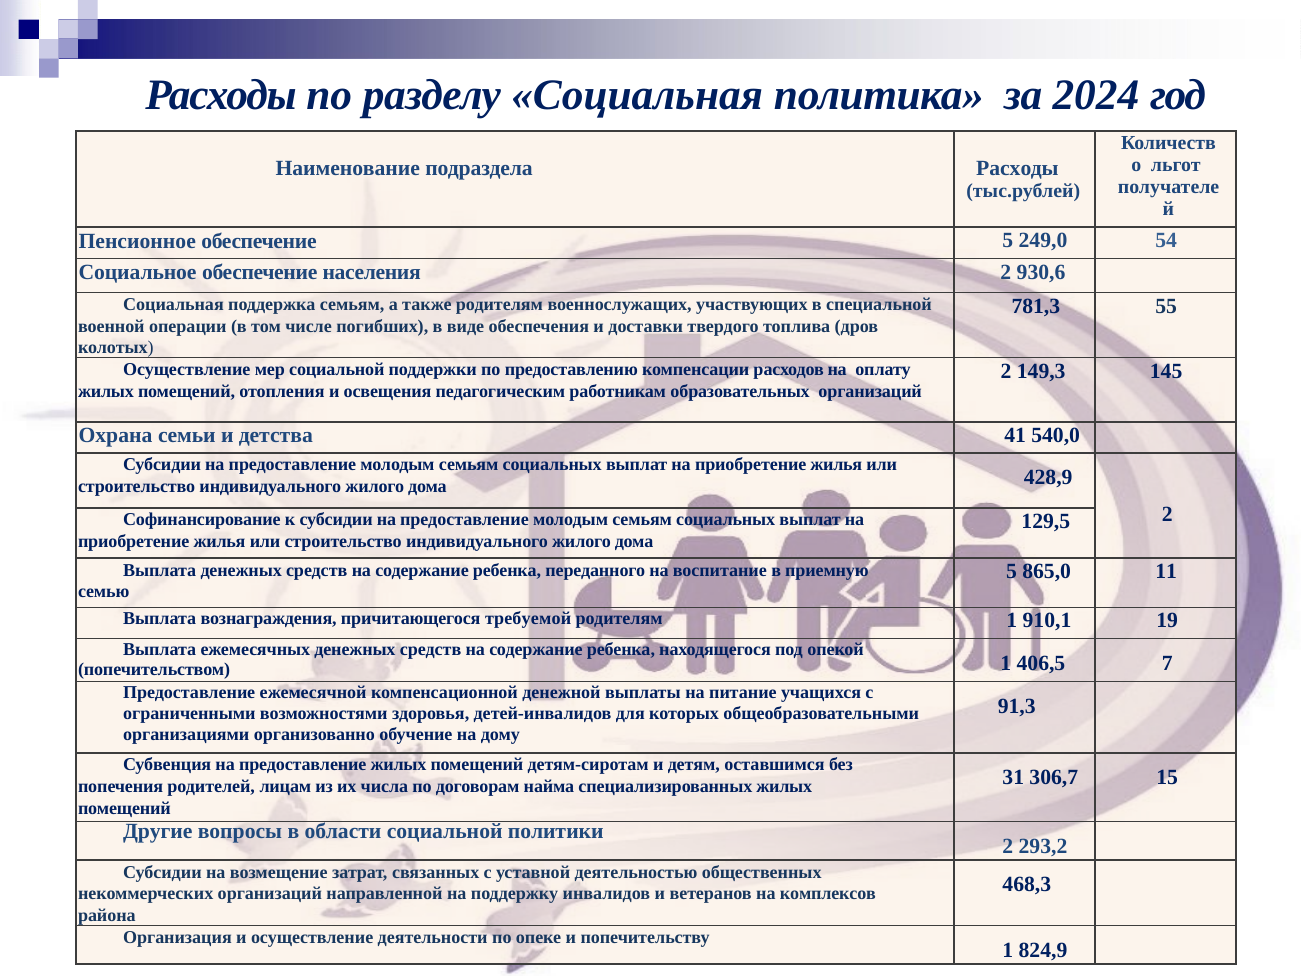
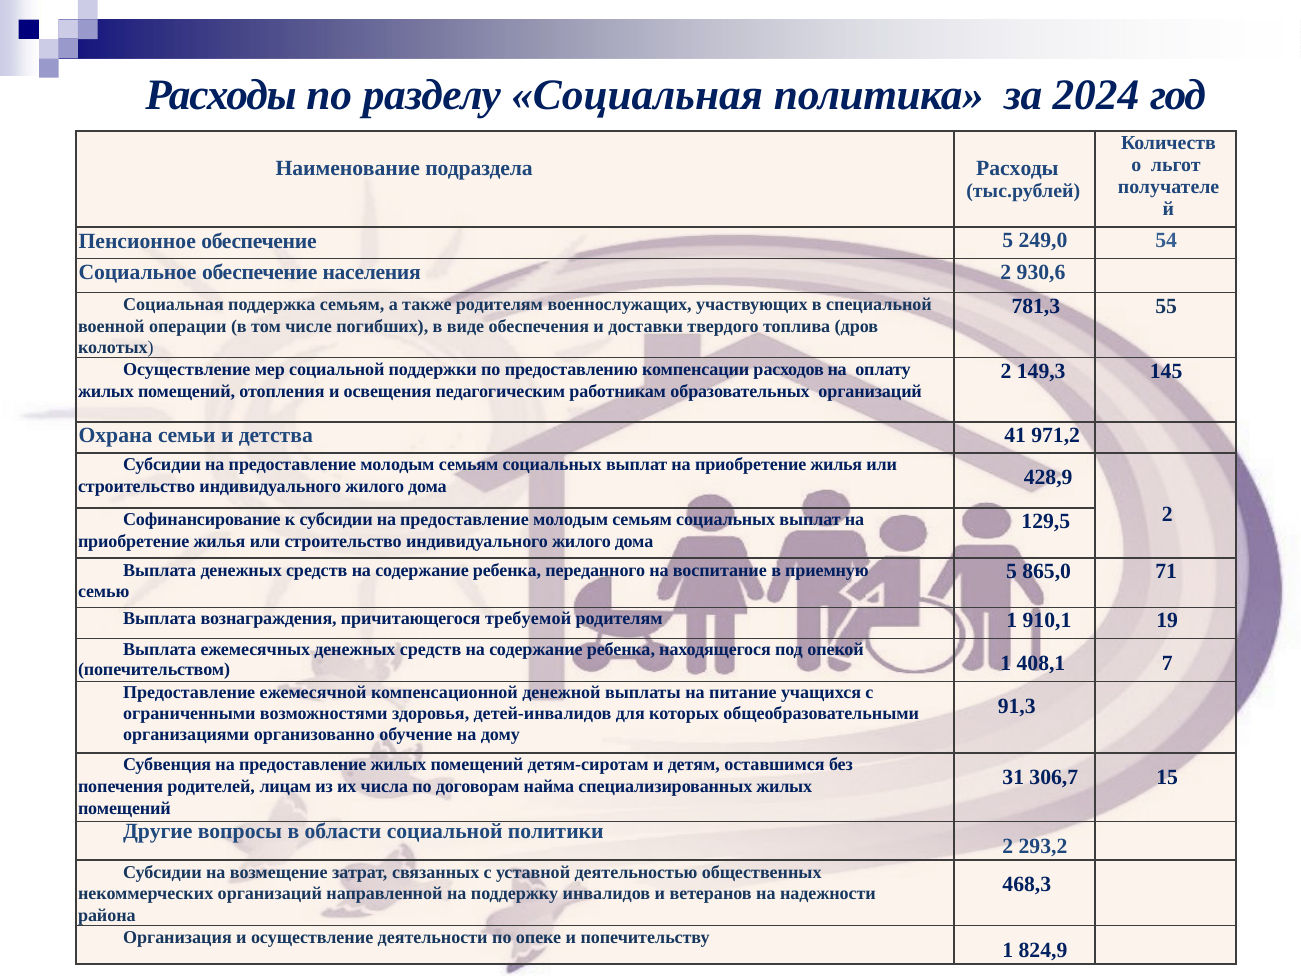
540,0: 540,0 -> 971,2 (1056, 435)
11: 11 -> 71 (1166, 572)
406,5: 406,5 -> 408,1 (1041, 663)
комплексов: комплексов -> надежности (828, 894)
